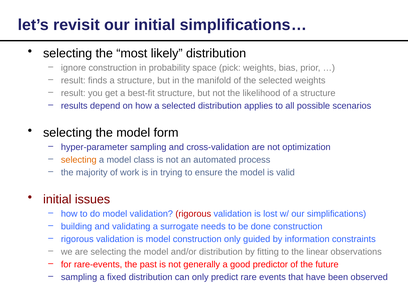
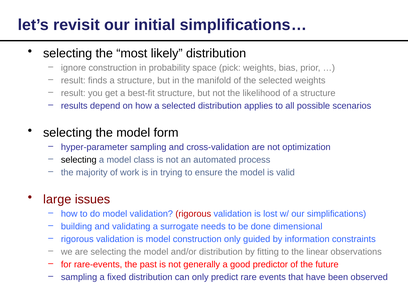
selecting colour: orange -> black (79, 160)
initial: initial -> large (57, 199)
done construction: construction -> dimensional (298, 227)
